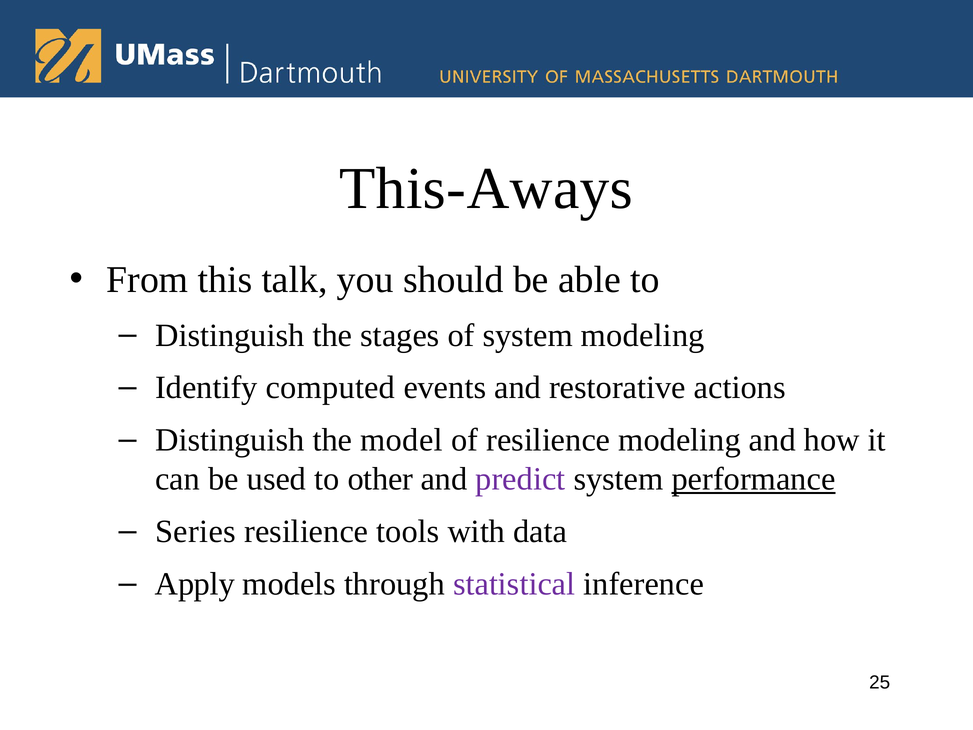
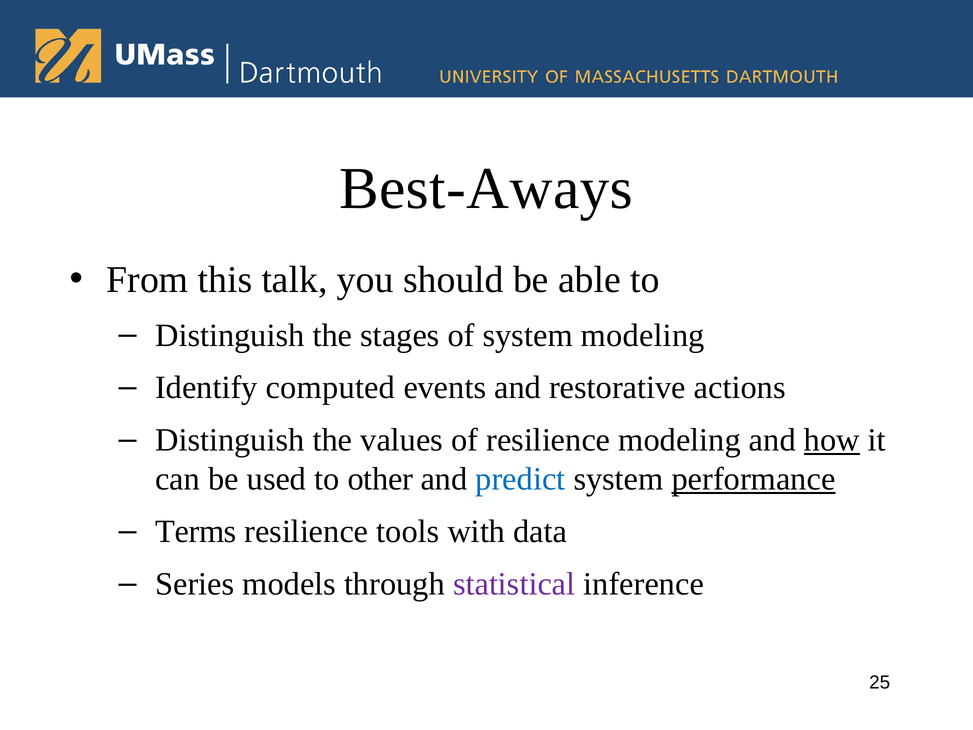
This-Aways: This-Aways -> Best-Aways (486, 188)
model: model -> values (402, 440)
how underline: none -> present (832, 440)
predict colour: purple -> blue (520, 479)
Series: Series -> Terms (196, 531)
Apply: Apply -> Series (195, 584)
